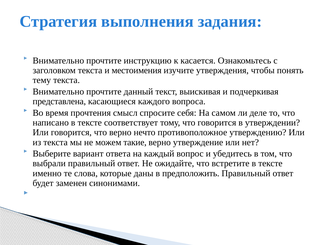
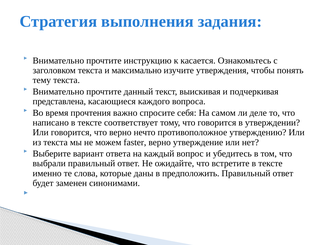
местоимения: местоимения -> максимально (137, 70)
смысл: смысл -> важно (125, 113)
такие: такие -> faster (135, 142)
